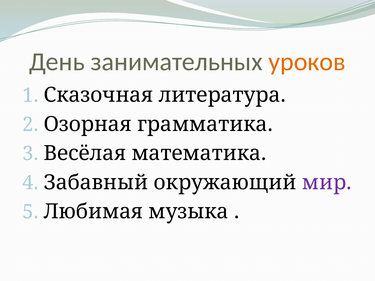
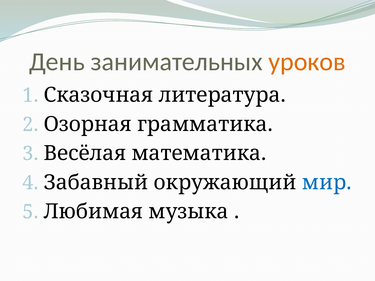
мир colour: purple -> blue (327, 183)
